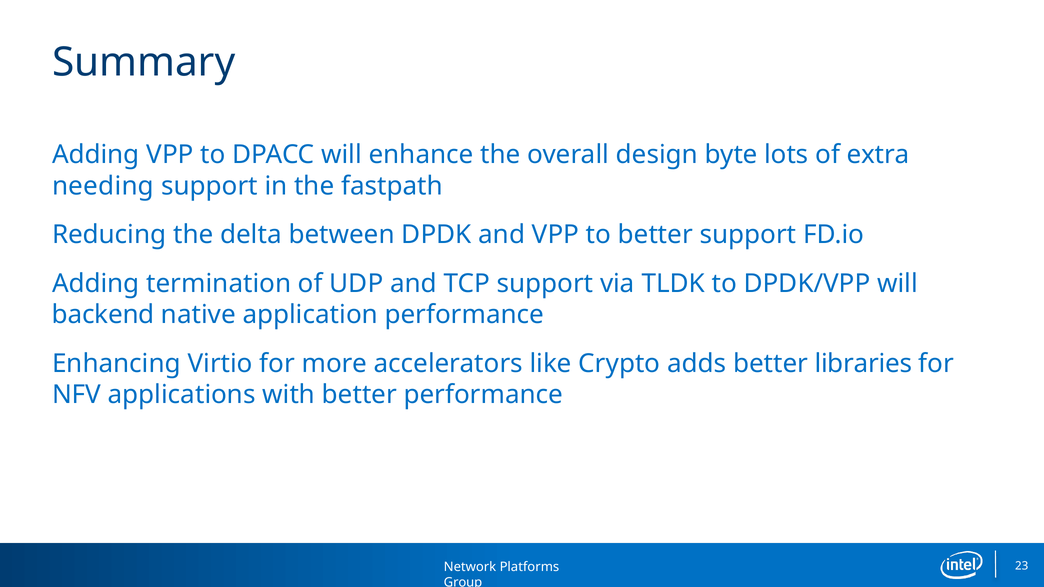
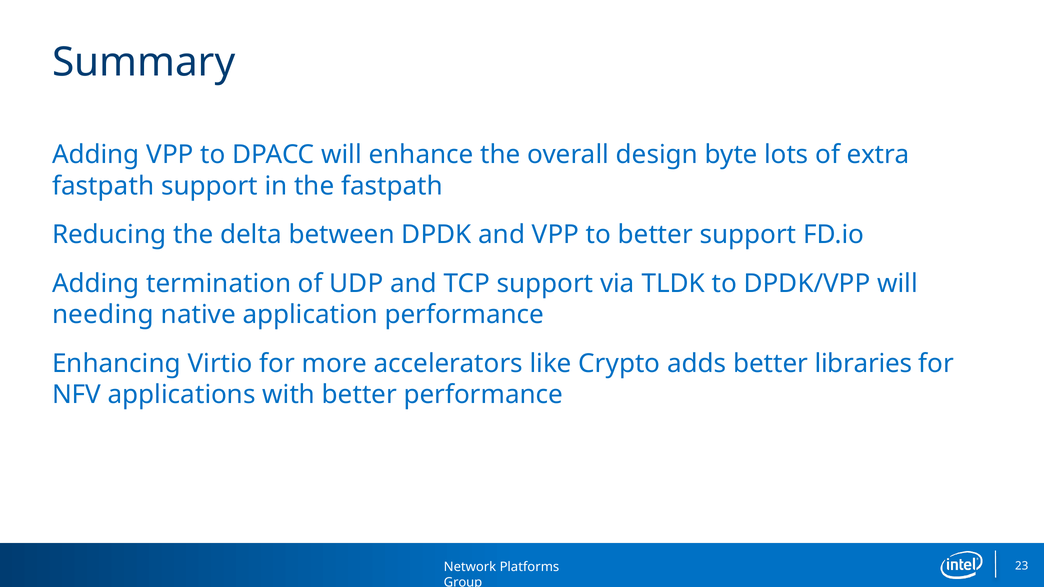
needing: needing -> fastpath (103, 186)
backend: backend -> needing (103, 315)
